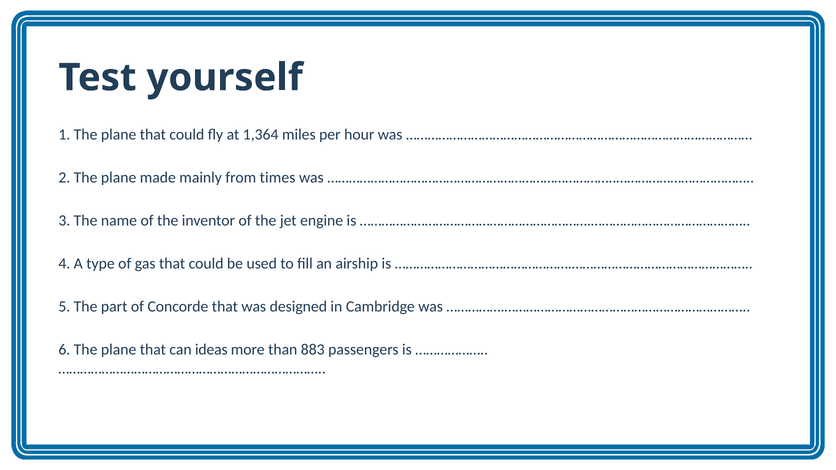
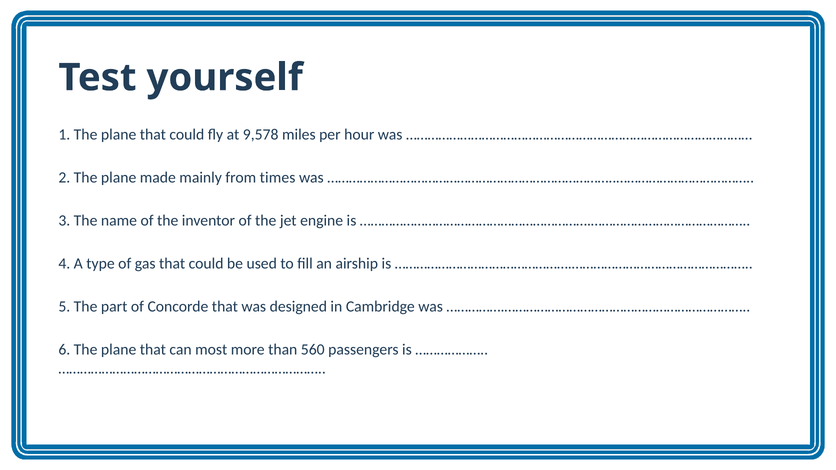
1,364: 1,364 -> 9,578 (261, 134)
ideas: ideas -> most (211, 350)
883: 883 -> 560 (313, 350)
